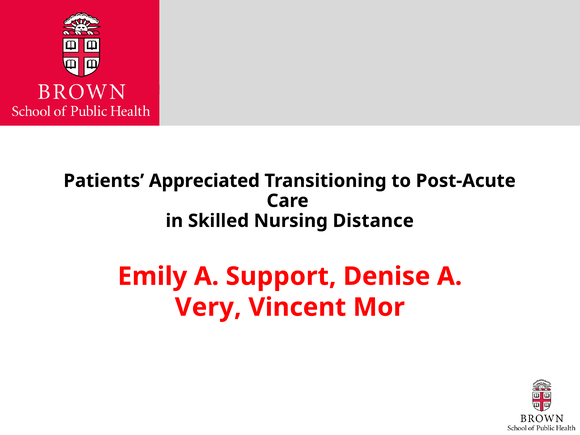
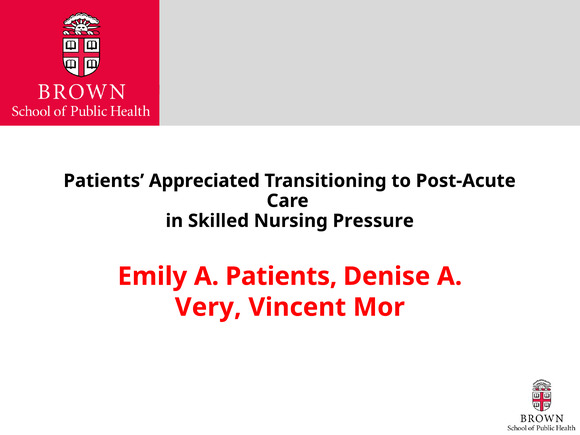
Distance: Distance -> Pressure (373, 221)
A Support: Support -> Patients (281, 276)
